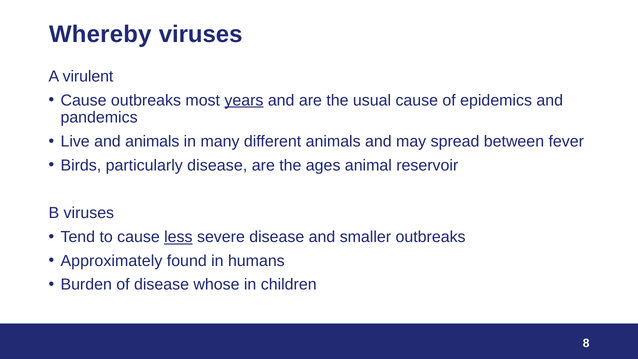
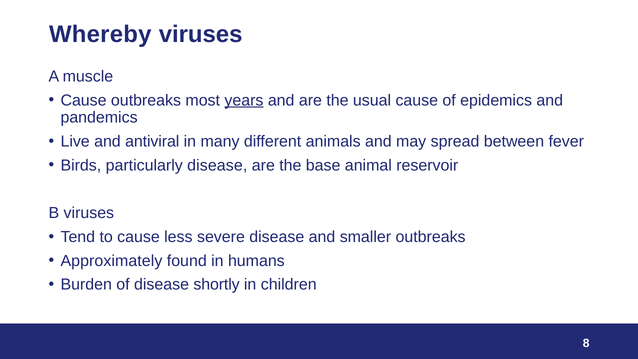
virulent: virulent -> muscle (88, 76)
and animals: animals -> antiviral (152, 141)
ages: ages -> base (323, 165)
less underline: present -> none (178, 237)
whose: whose -> shortly (217, 285)
